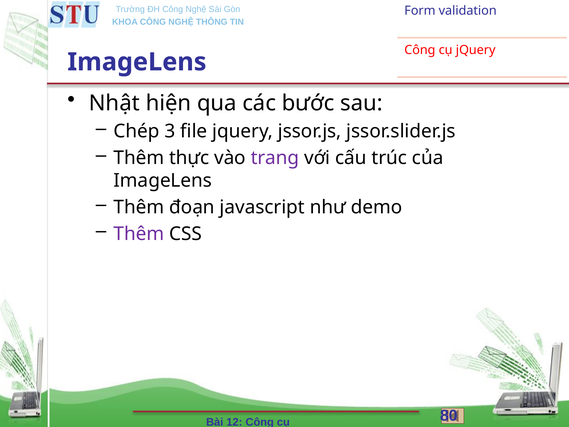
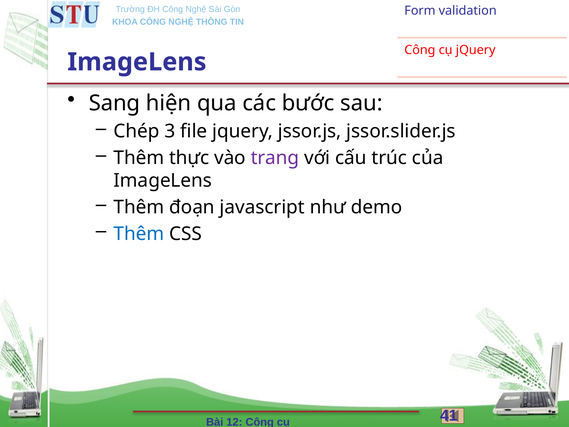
Nhật: Nhật -> Sang (114, 103)
Thêm colour: purple -> blue (139, 234)
80: 80 -> 41 (449, 415)
